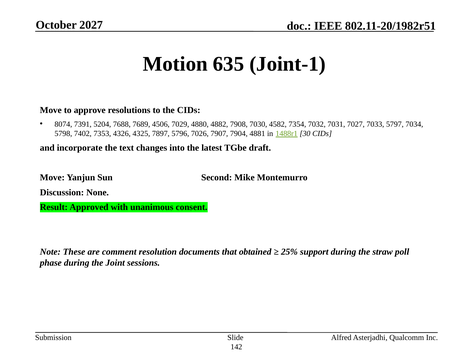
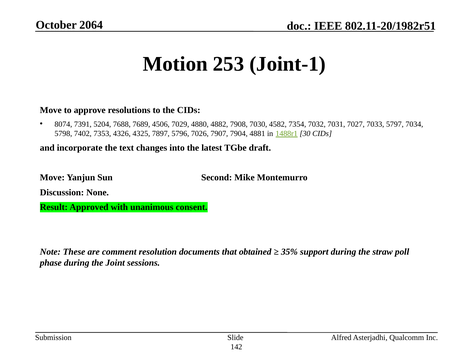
2027: 2027 -> 2064 (91, 25)
635: 635 -> 253 (229, 64)
25%: 25% -> 35% (289, 252)
